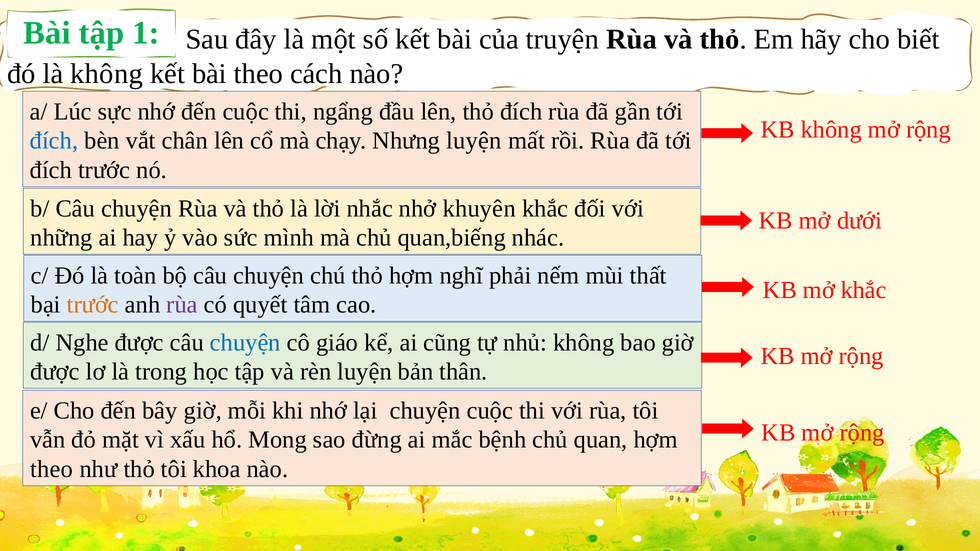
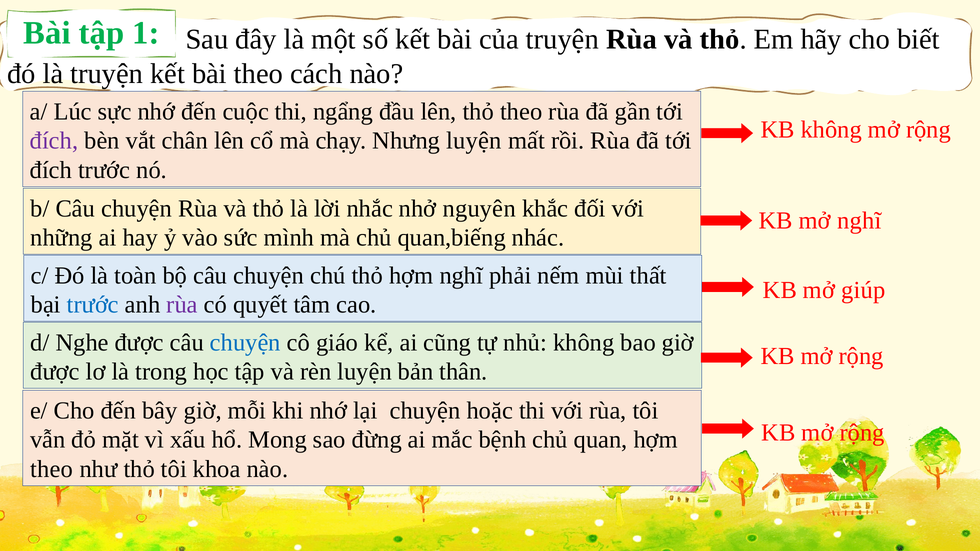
là không: không -> truyện (107, 74)
thỏ đích: đích -> theo (521, 111)
đích colour: blue -> purple (54, 141)
khuyên: khuyên -> nguyên (479, 209)
mở dưới: dưới -> nghĩ (859, 221)
mở khắc: khắc -> giúp (863, 290)
trước colour: orange -> blue (93, 305)
chuyện cuộc: cuộc -> hoặc (490, 411)
